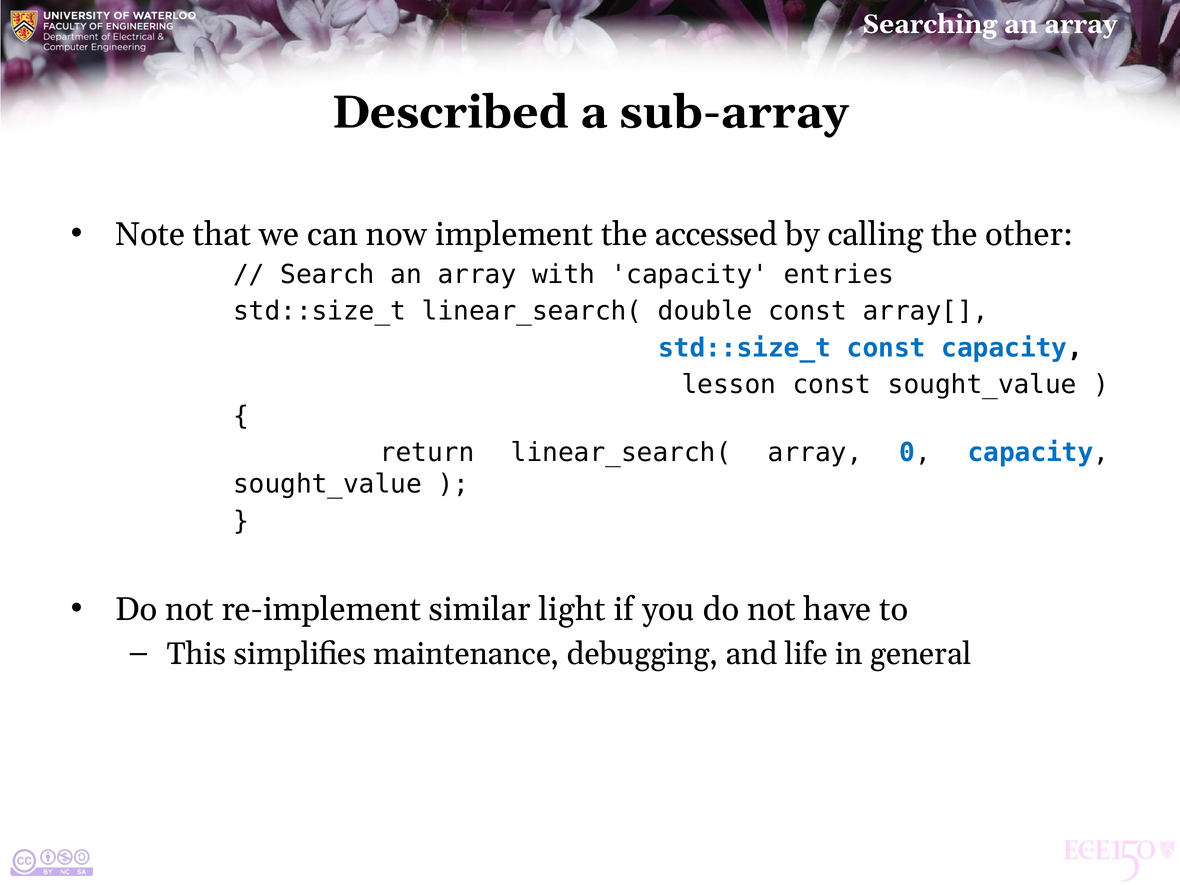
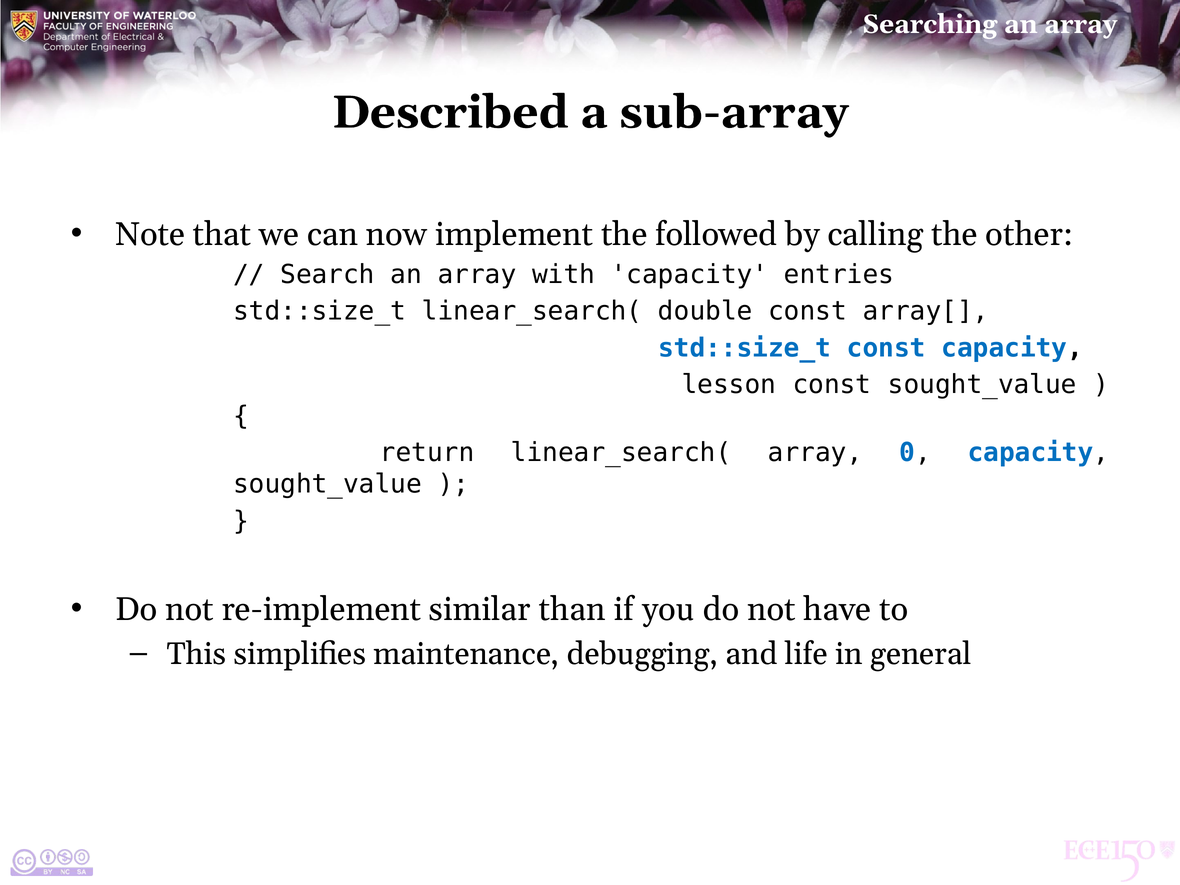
accessed: accessed -> followed (716, 234)
light: light -> than (572, 609)
